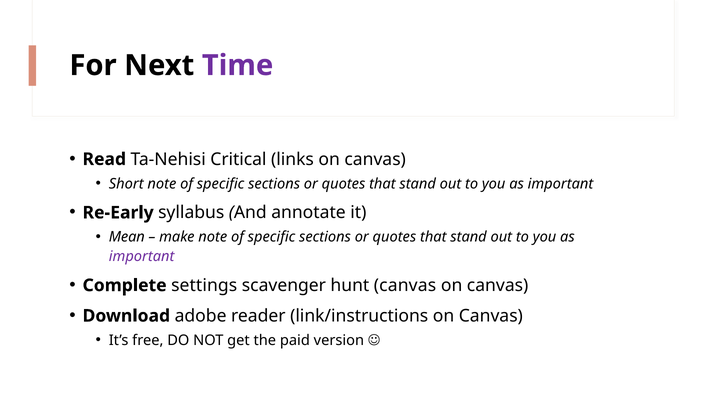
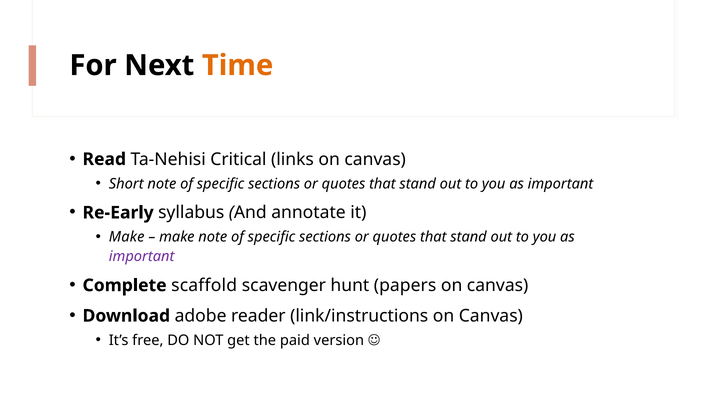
Time colour: purple -> orange (238, 65)
Mean: Mean -> Make (127, 237)
settings: settings -> scaffold (204, 285)
hunt canvas: canvas -> papers (405, 285)
